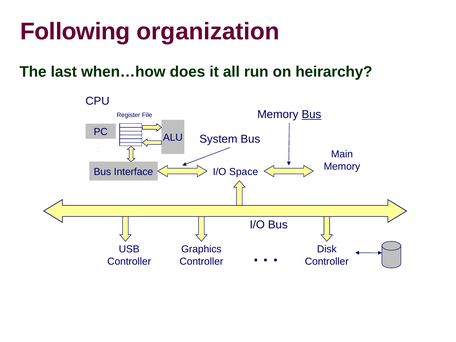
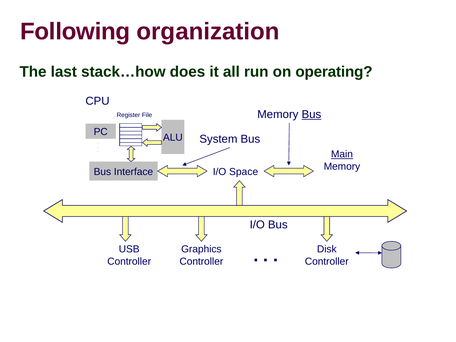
when…how: when…how -> stack…how (123, 72)
heirarchy: heirarchy -> operating (334, 72)
Main underline: none -> present (342, 154)
